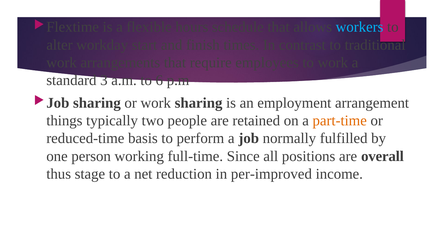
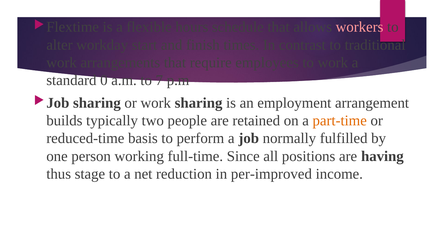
workers colour: light blue -> pink (360, 27)
3: 3 -> 0 (104, 80)
6: 6 -> 7 (159, 80)
things: things -> builds (64, 120)
overall: overall -> having (382, 156)
